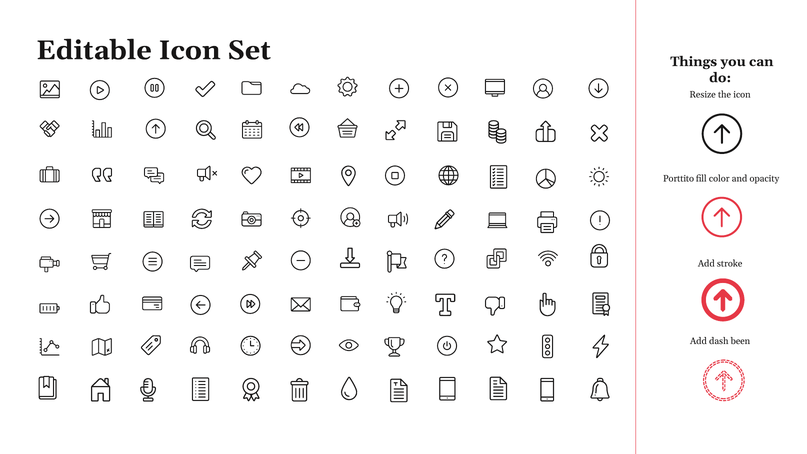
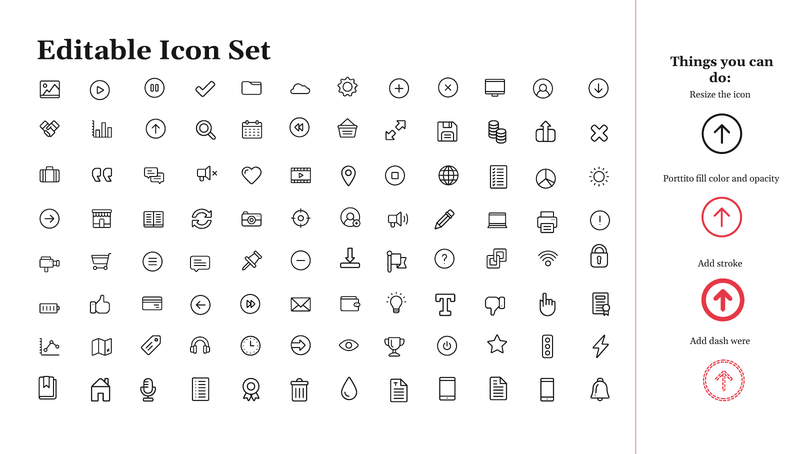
been: been -> were (740, 341)
